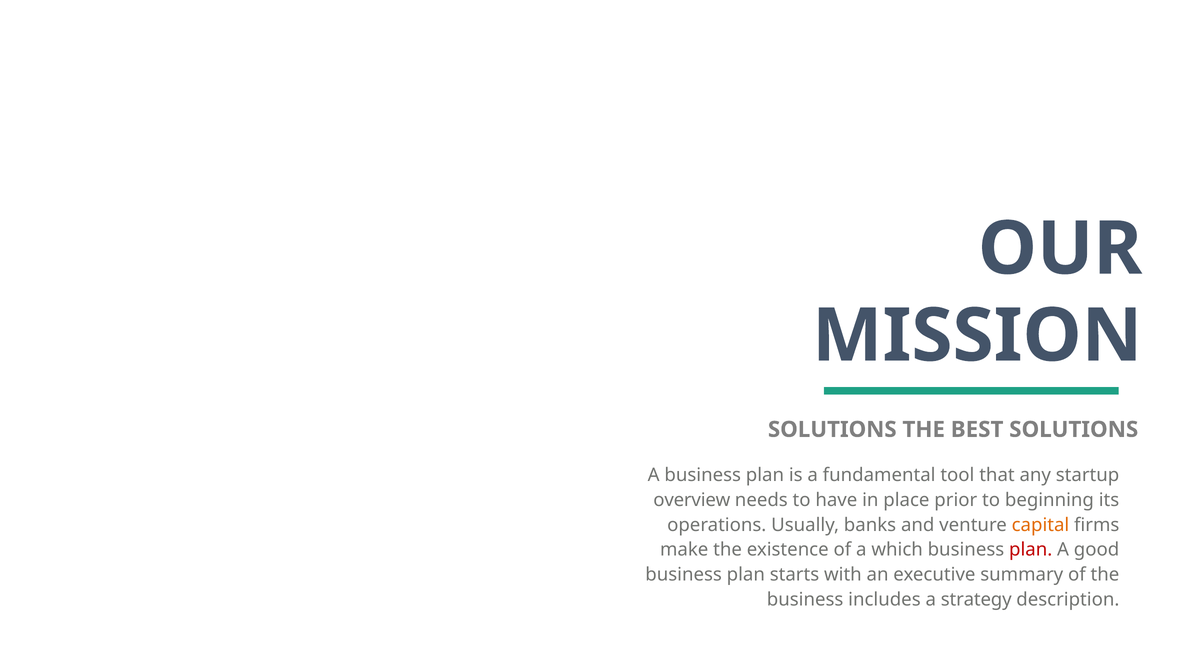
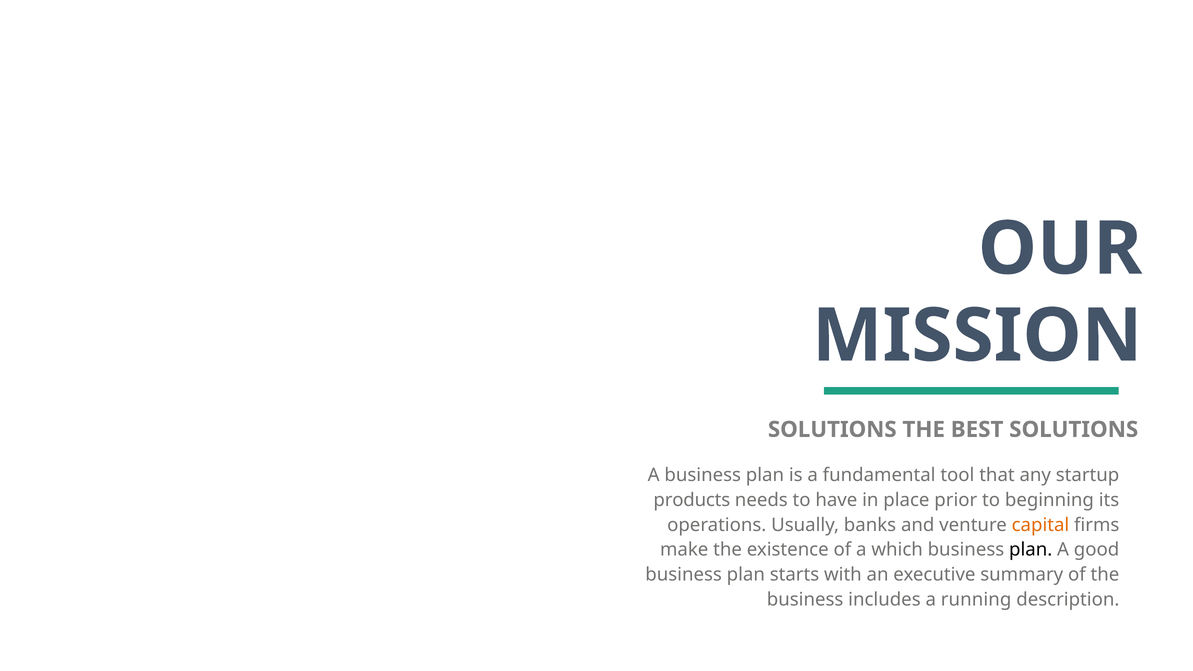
overview: overview -> products (692, 500)
plan colour: red -> black (1031, 550)
strategy: strategy -> running (976, 600)
